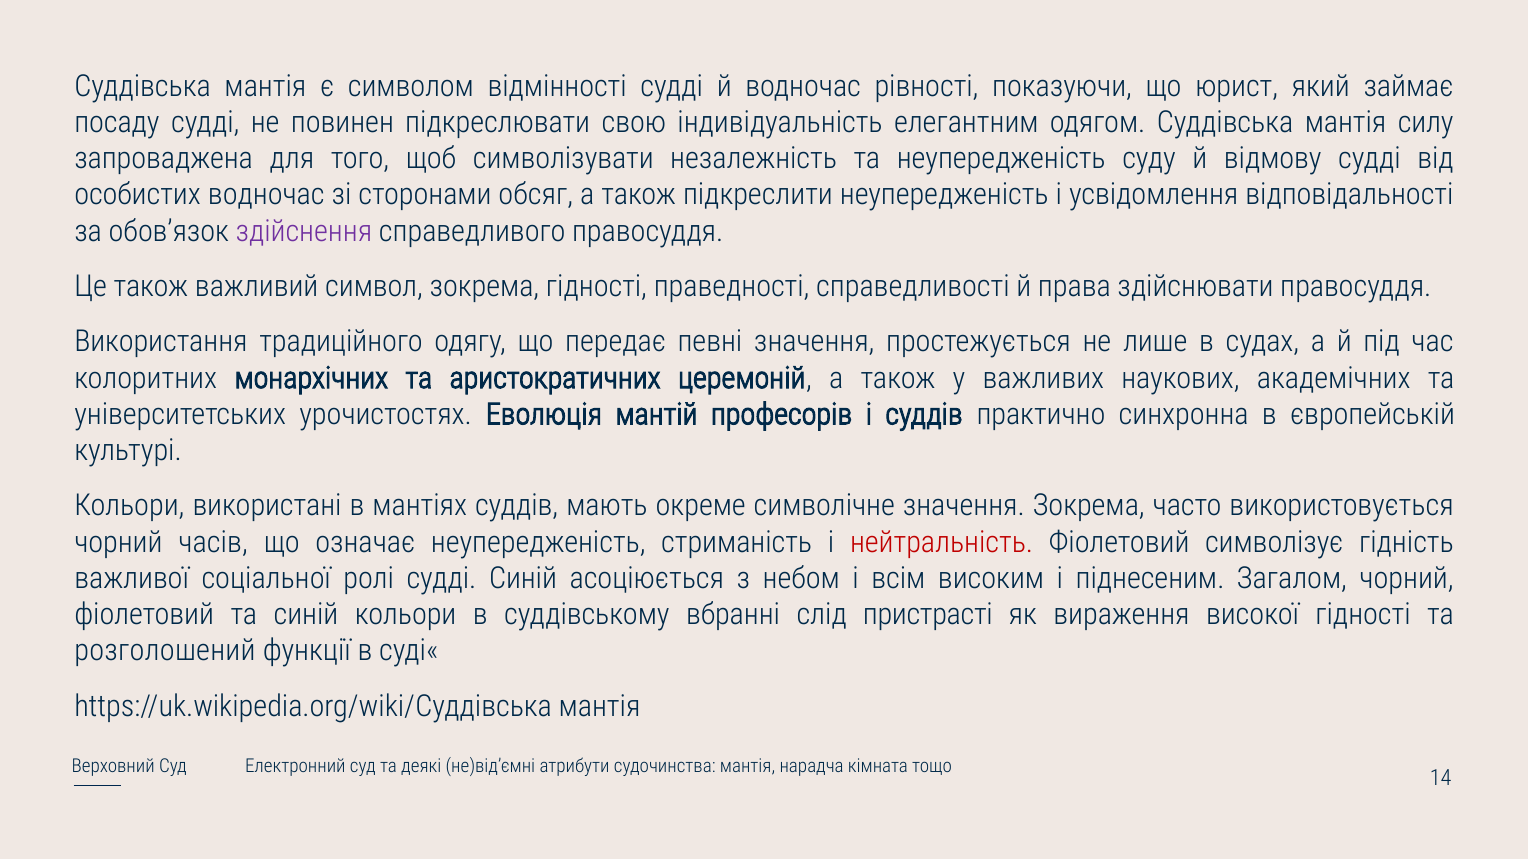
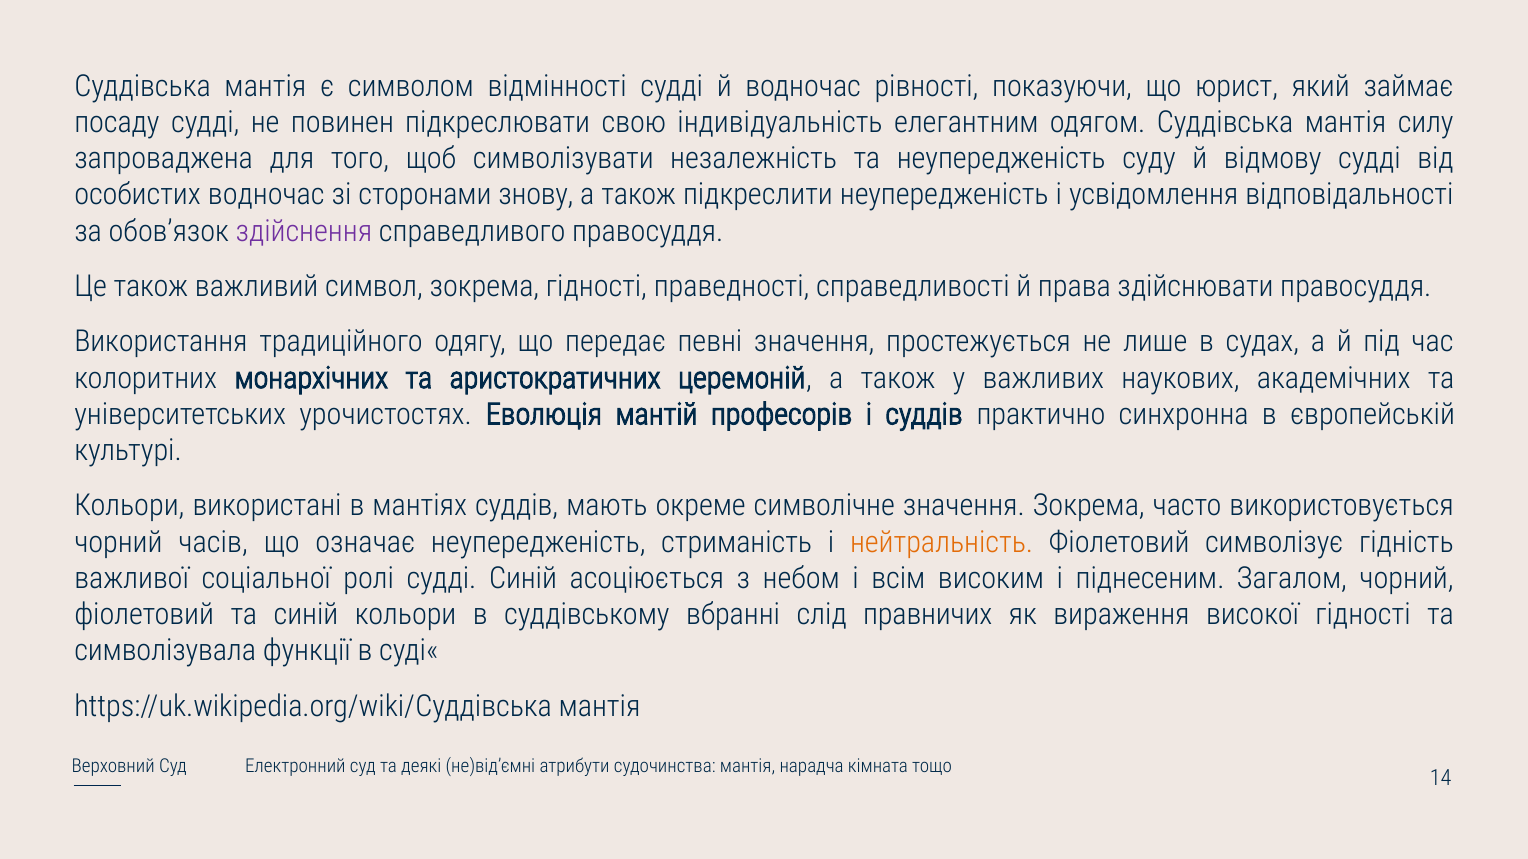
обсяг: обсяг -> знову (536, 195)
нейтральність colour: red -> orange (942, 542)
пристрасті: пристрасті -> правничих (928, 615)
розголошений: розголошений -> символізувала (165, 651)
